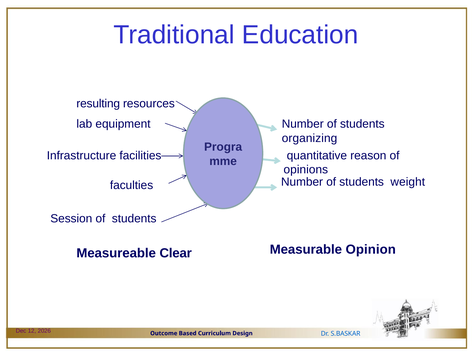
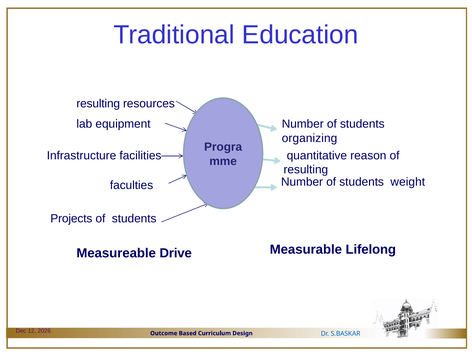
opinions: opinions -> resulting (306, 170)
Session: Session -> Projects (71, 219)
Clear: Clear -> Drive (176, 253)
Opinion: Opinion -> Lifelong (371, 249)
